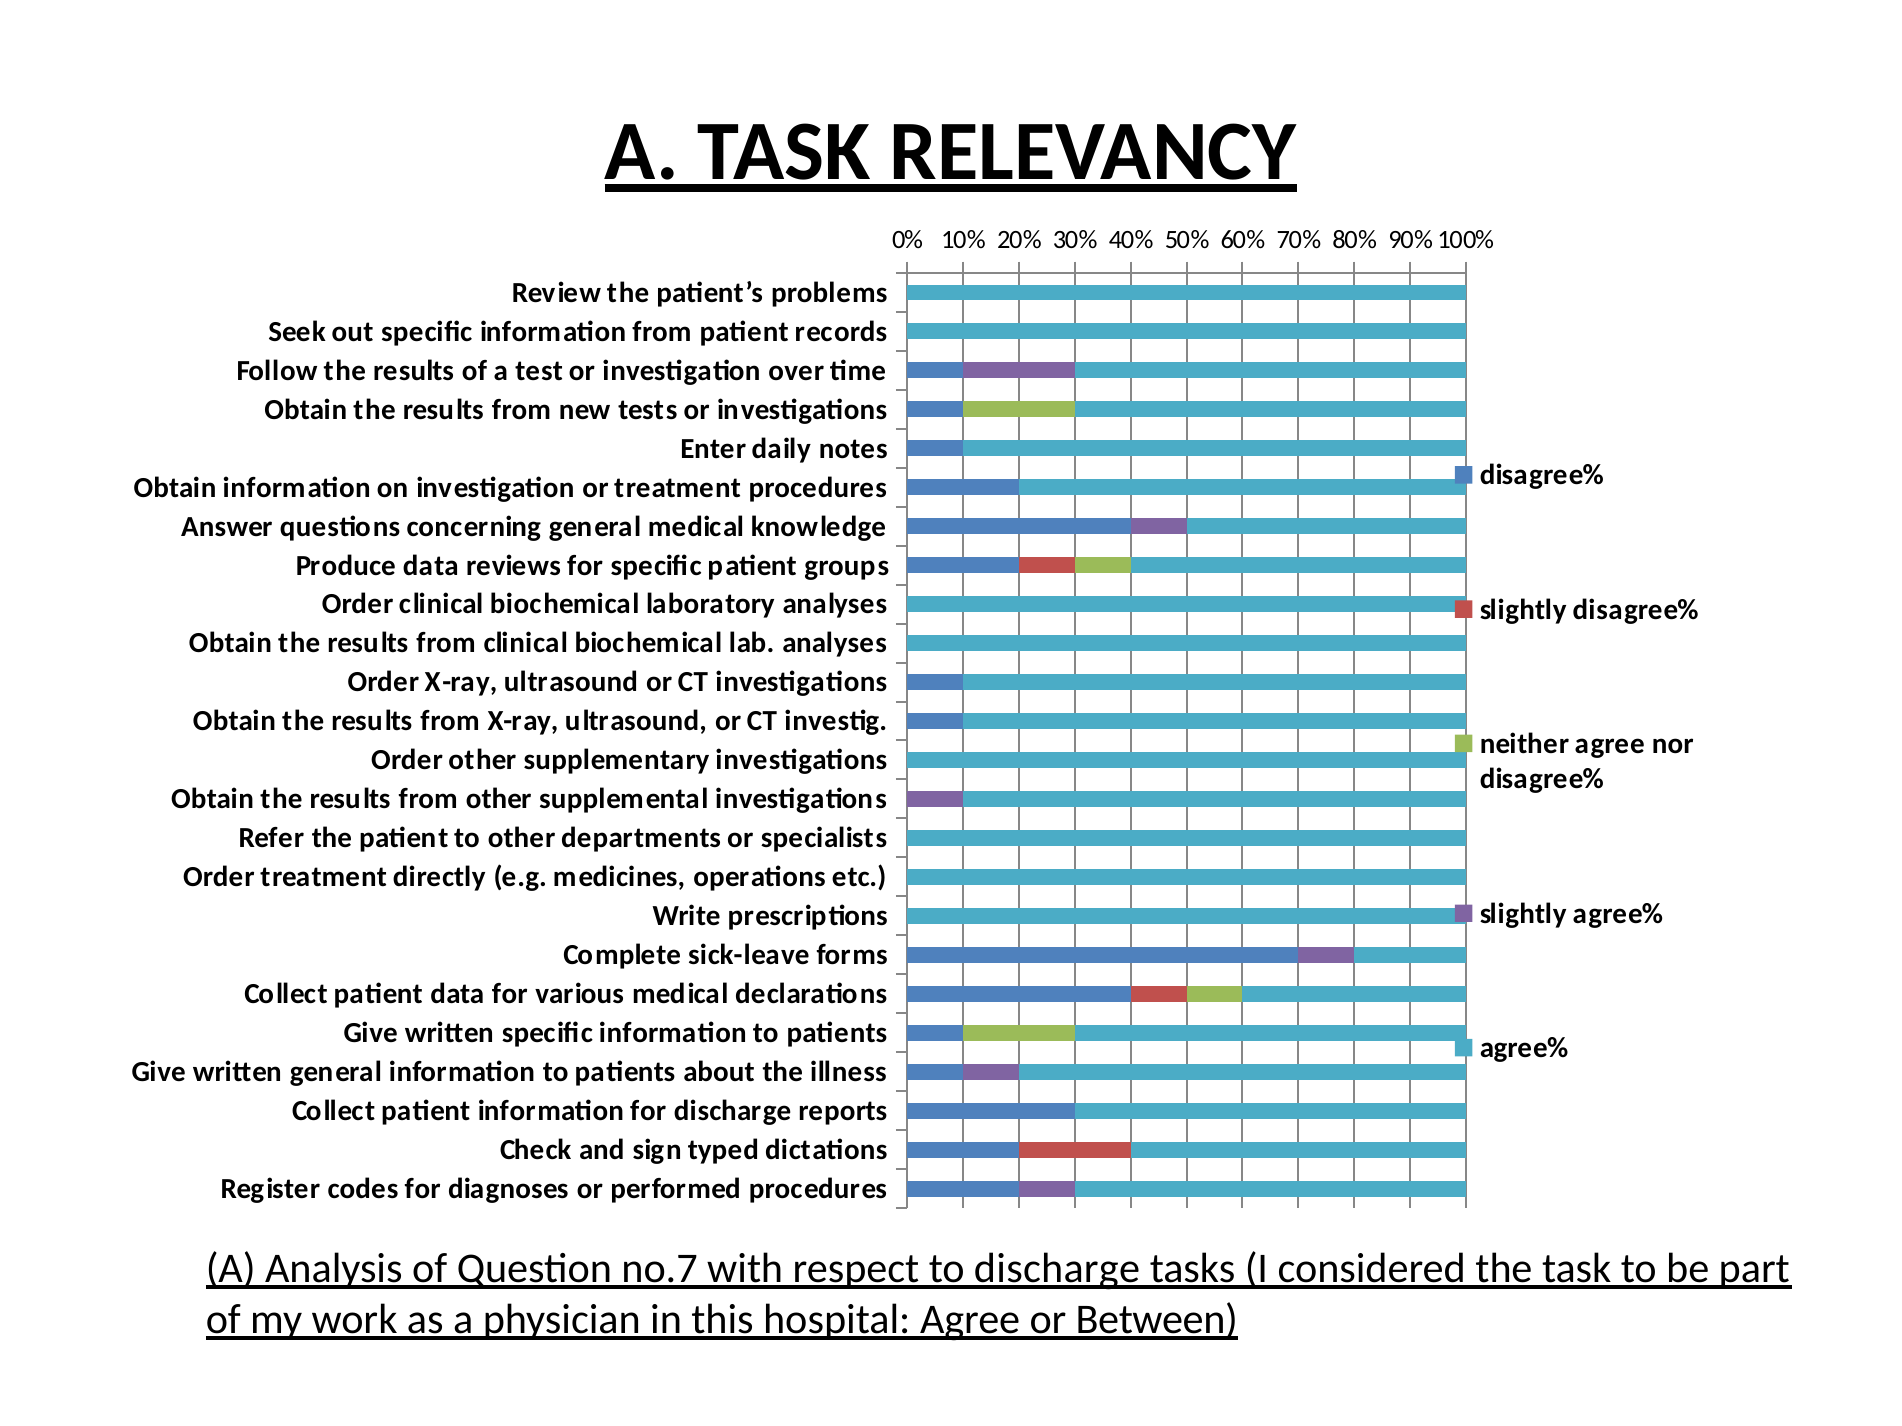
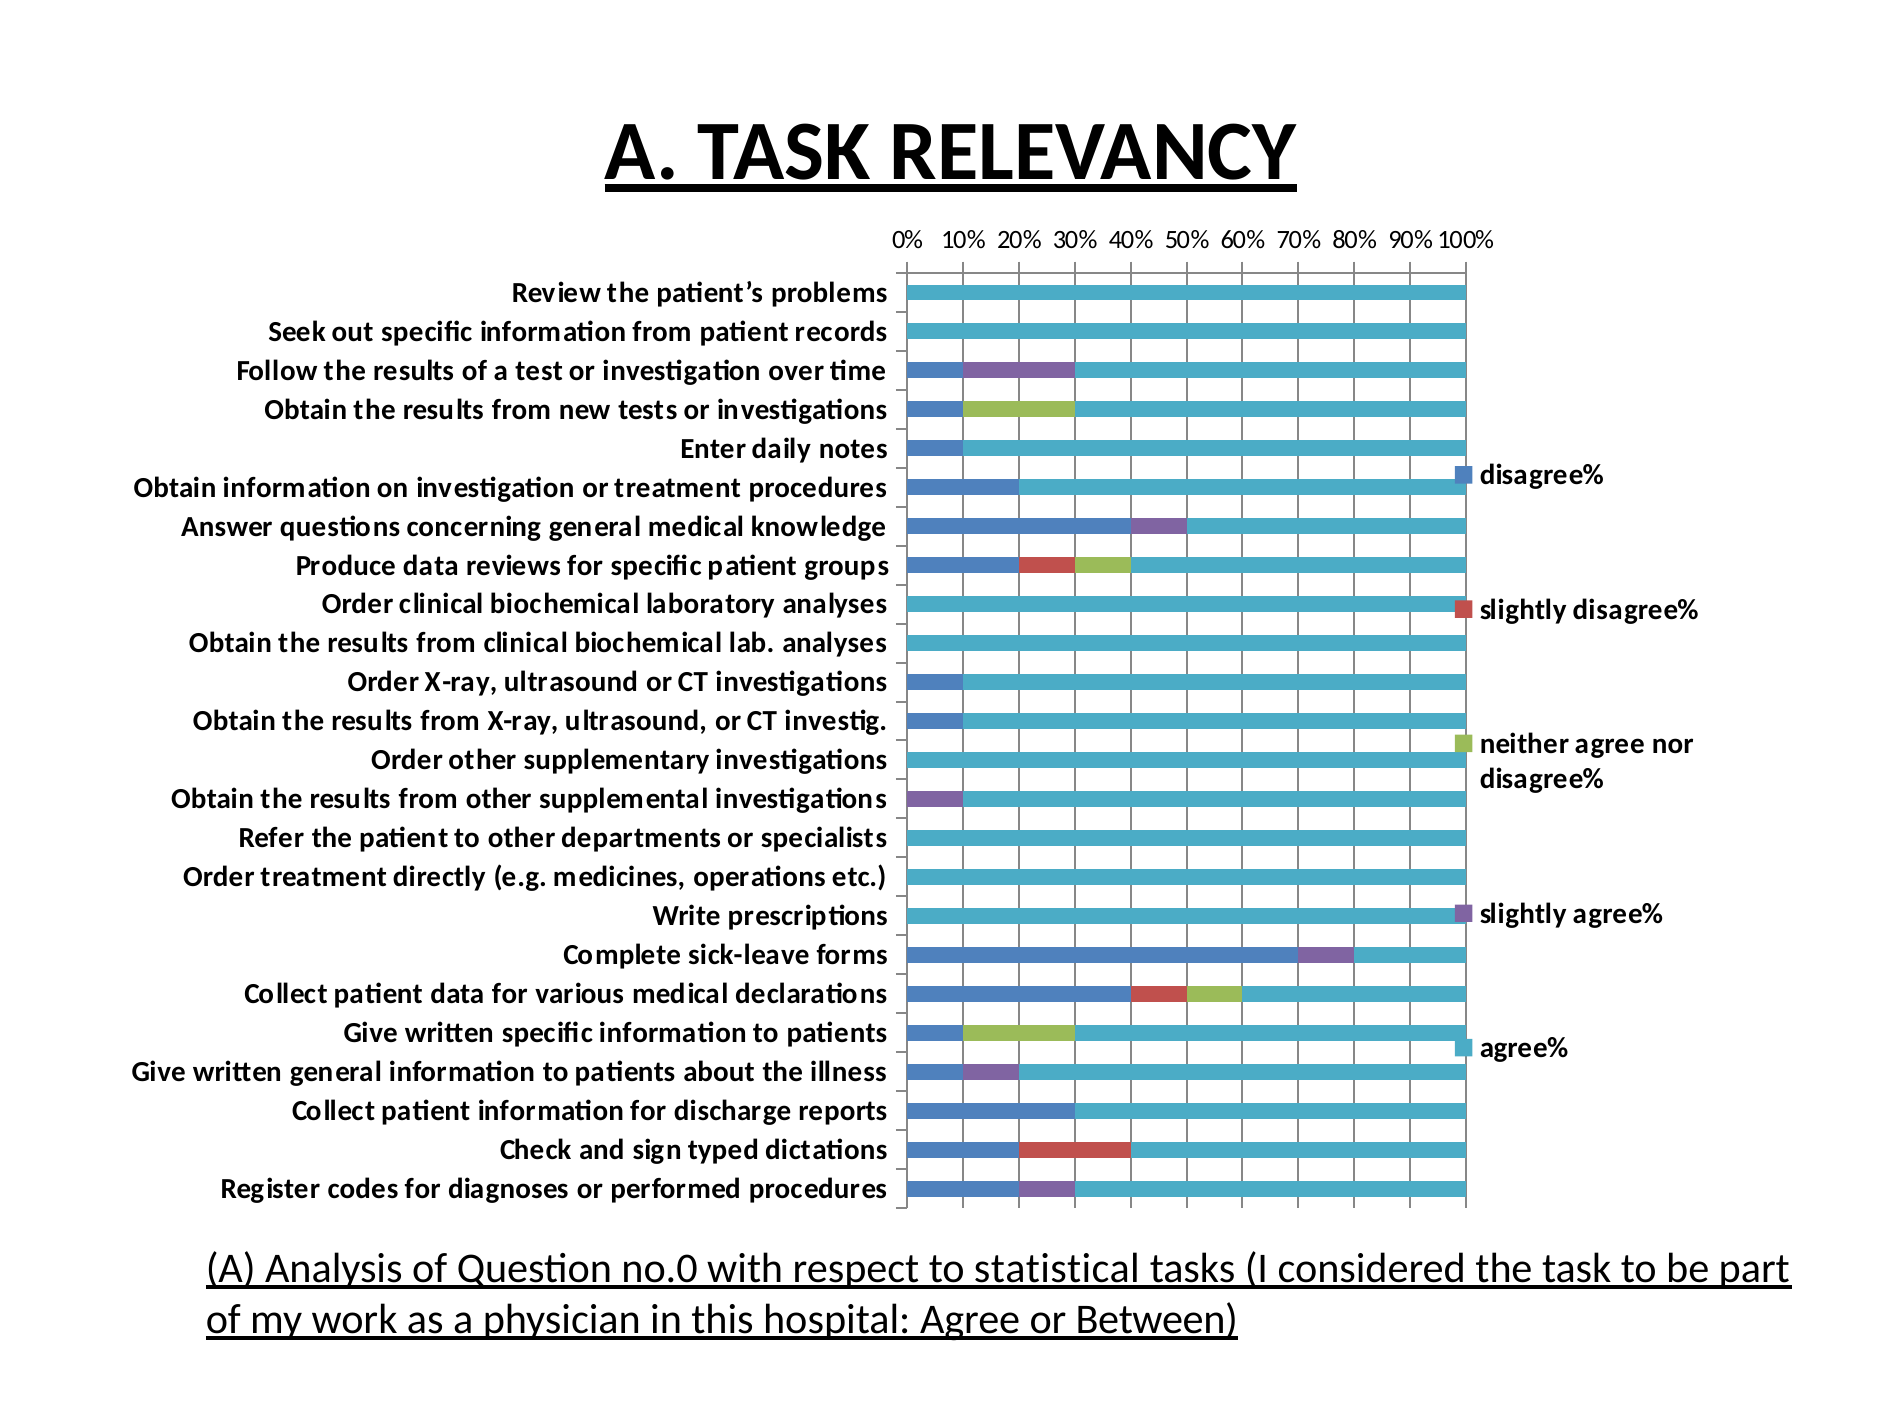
no.7: no.7 -> no.0 (660, 1269)
to discharge: discharge -> statistical (1057, 1269)
